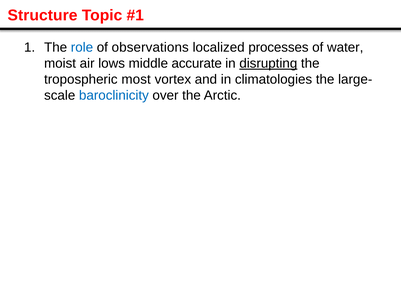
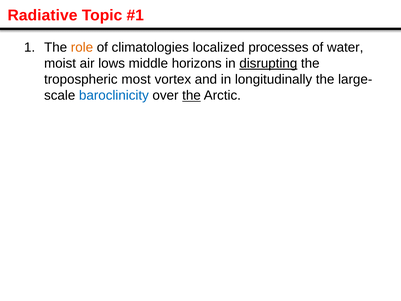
Structure: Structure -> Radiative (43, 15)
role colour: blue -> orange (82, 47)
observations: observations -> climatologies (150, 47)
accurate: accurate -> horizons (197, 63)
climatologies: climatologies -> longitudinally (274, 79)
the underline: none -> present (192, 95)
